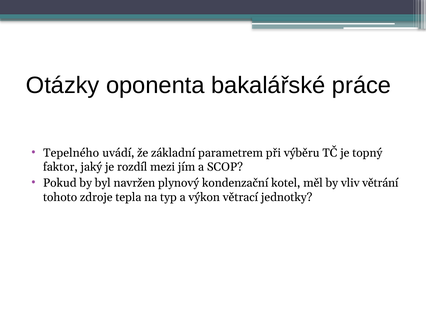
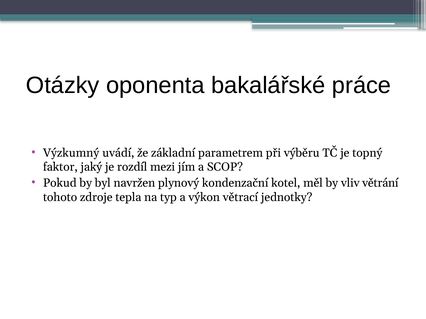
Tepelného: Tepelného -> Výzkumný (71, 153)
